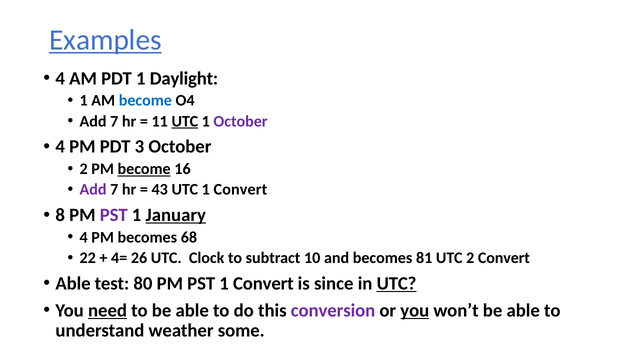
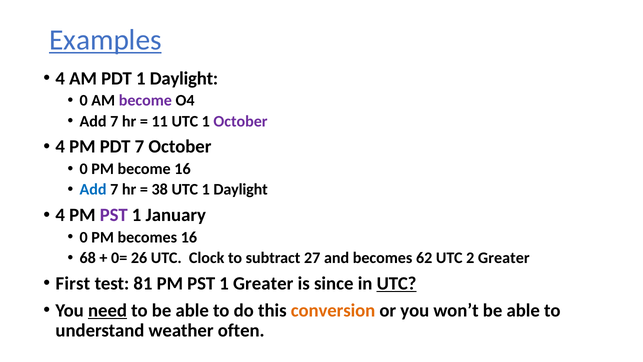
1: 1 -> 0 (84, 100)
become colour: blue -> purple (145, 100)
UTC underline: present -> none (185, 121)
PDT 3: 3 -> 7 (139, 147)
2: 2 -> 0 (84, 169)
become underline: present -> none (144, 169)
Add colour: purple -> blue (93, 189)
43: 43 -> 38 (160, 189)
UTC 1 Convert: Convert -> Daylight (241, 189)
8: 8 -> 4 (60, 215)
January underline: present -> none (176, 215)
4: 4 -> 0 (84, 237)
becomes 68: 68 -> 16 (189, 237)
22: 22 -> 68 (88, 258)
4=: 4= -> 0= (119, 258)
10: 10 -> 27 (312, 258)
81: 81 -> 62 (424, 258)
2 Convert: Convert -> Greater (504, 258)
Able: Able -> First (73, 283)
80: 80 -> 81 (143, 283)
PST 1 Convert: Convert -> Greater (263, 283)
conversion colour: purple -> orange (333, 310)
you underline: present -> none (415, 310)
some: some -> often (241, 330)
